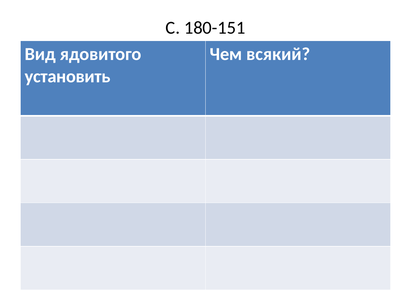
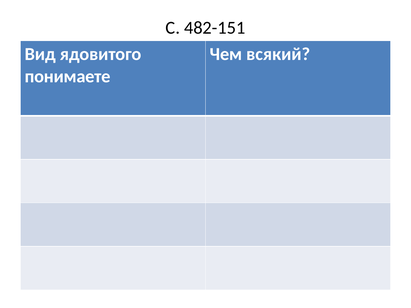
180-151: 180-151 -> 482-151 (215, 28)
установить: установить -> понимаете (67, 77)
